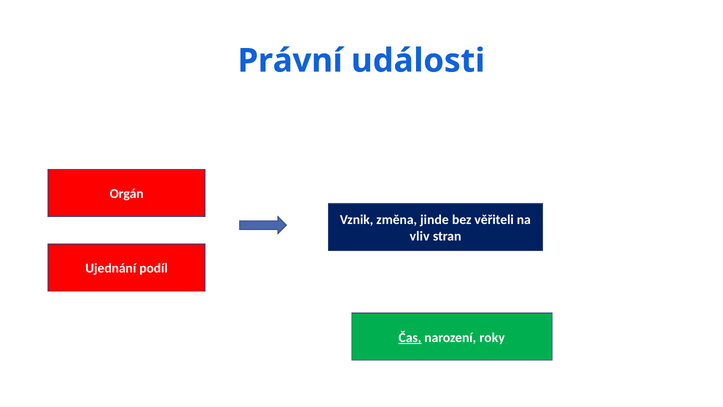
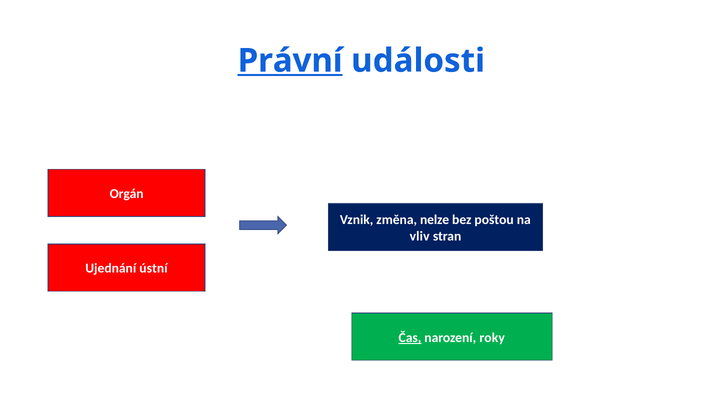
Právní underline: none -> present (290, 61)
jinde: jinde -> nelze (435, 220)
věřiteli: věřiteli -> poštou (494, 220)
podíl: podíl -> ústní (153, 268)
